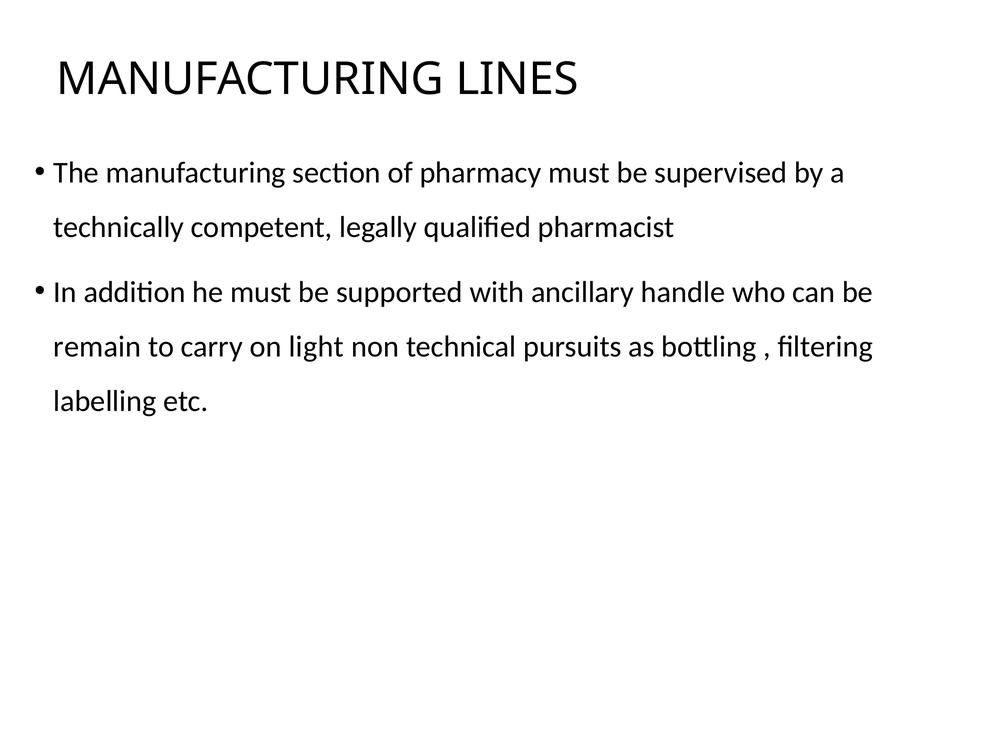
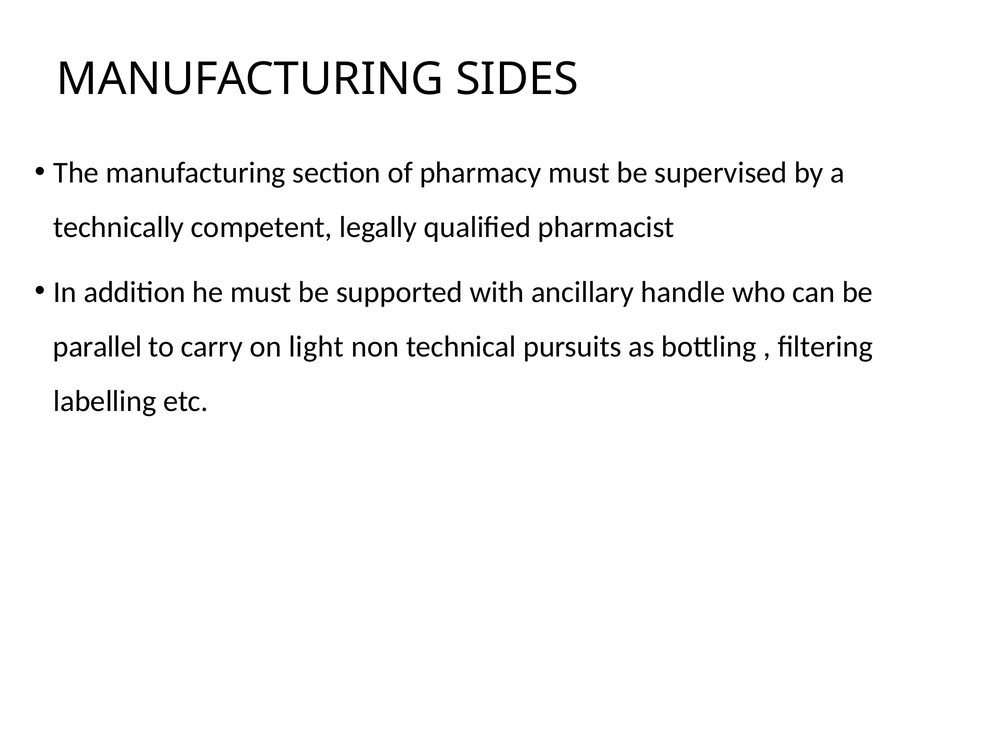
LINES: LINES -> SIDES (517, 79)
remain: remain -> parallel (98, 347)
